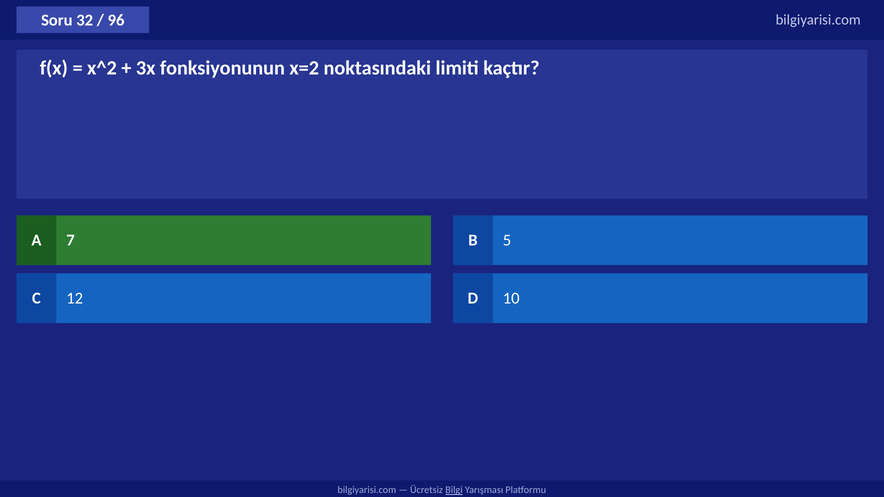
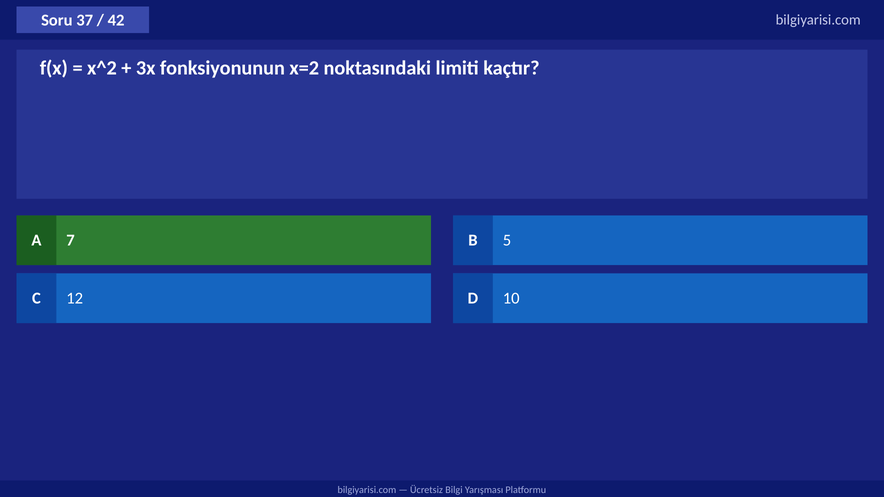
32: 32 -> 37 (85, 20)
96: 96 -> 42 (116, 20)
Bilgi underline: present -> none (454, 490)
